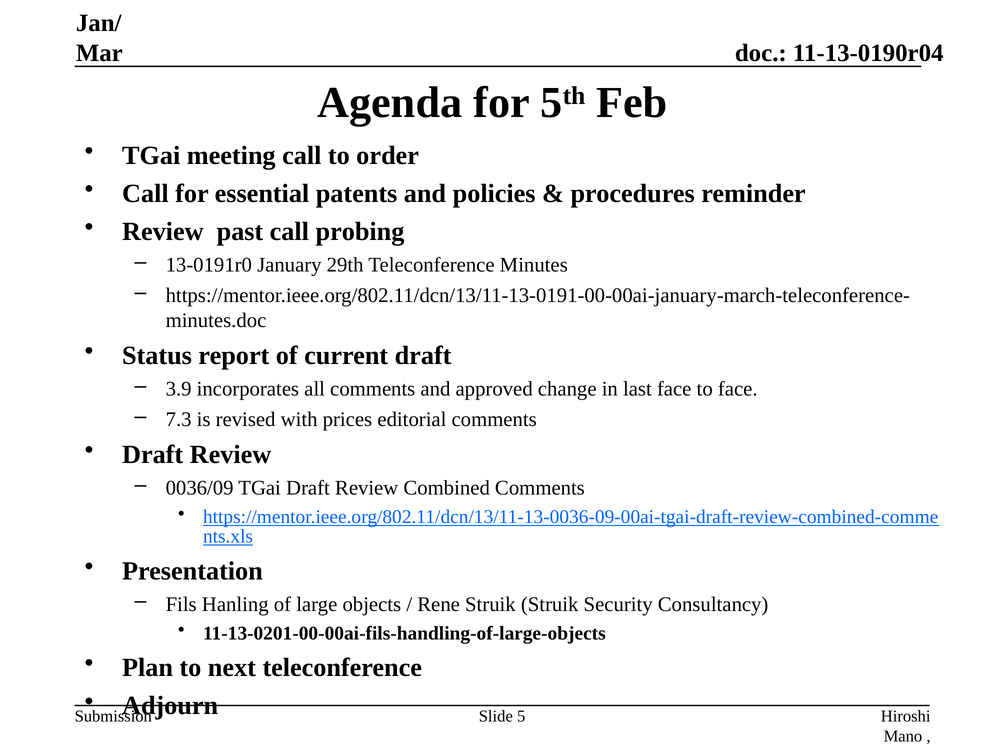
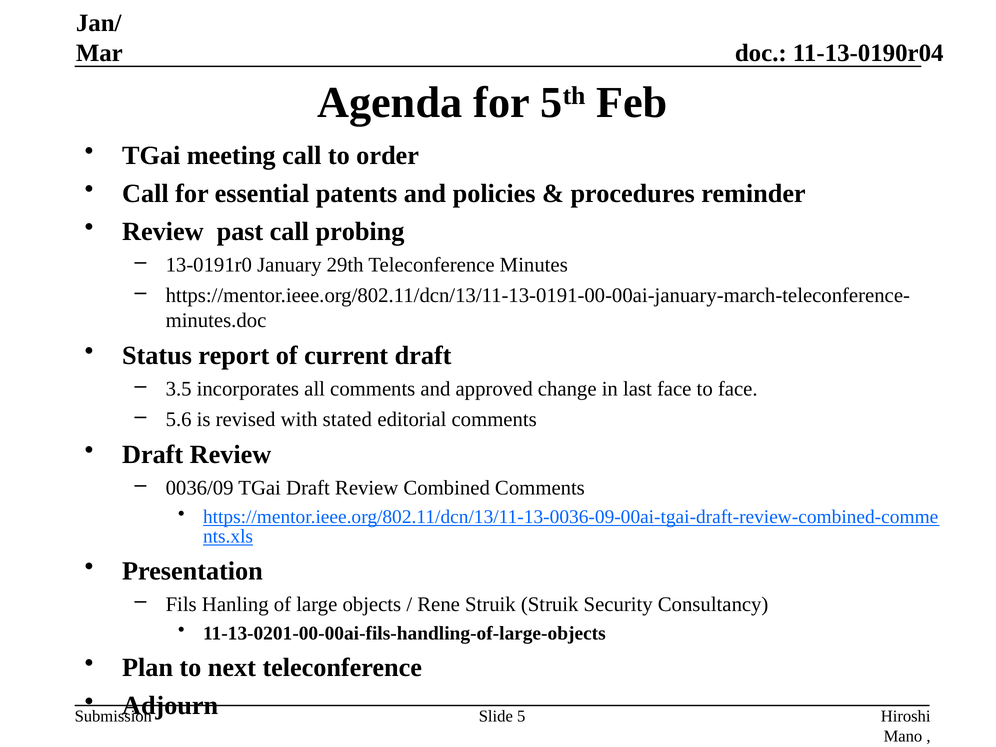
3.9: 3.9 -> 3.5 (179, 389)
7.3: 7.3 -> 5.6 (179, 419)
prices: prices -> stated (347, 419)
